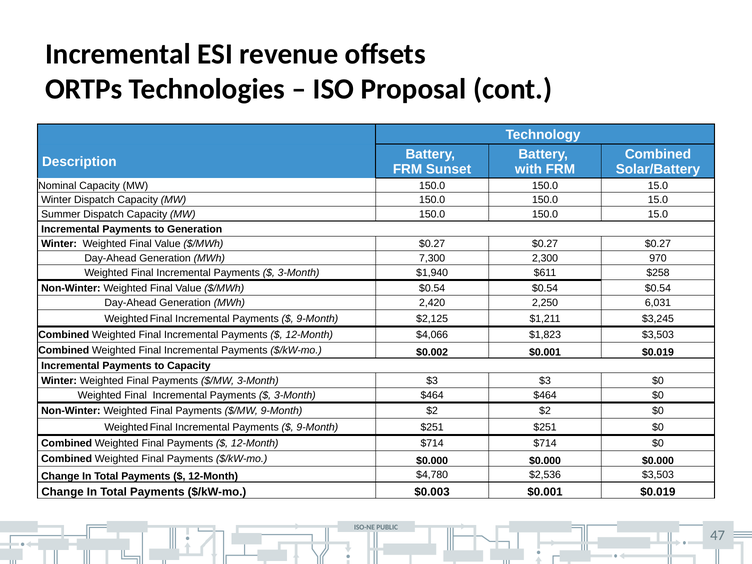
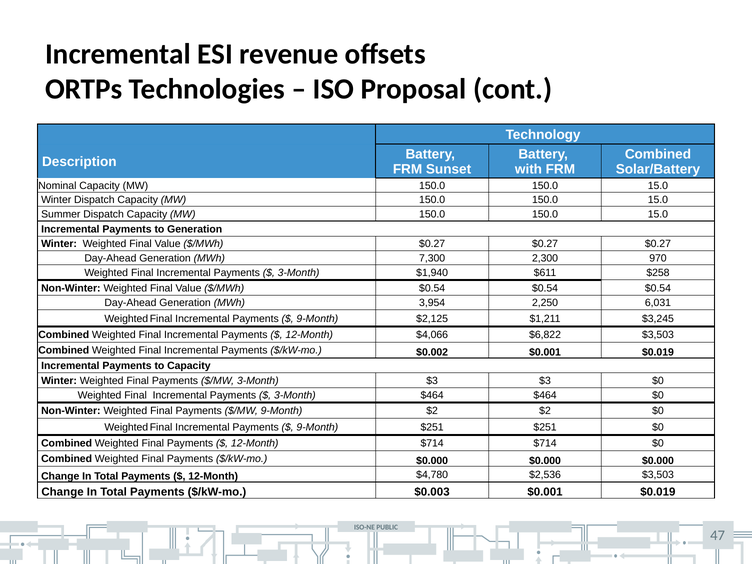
2,420: 2,420 -> 3,954 (432, 303)
$1,823: $1,823 -> $6,822 (545, 335)
